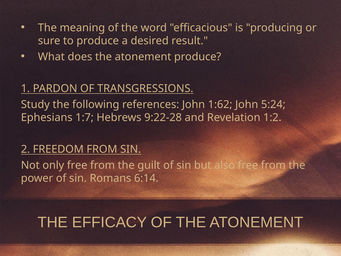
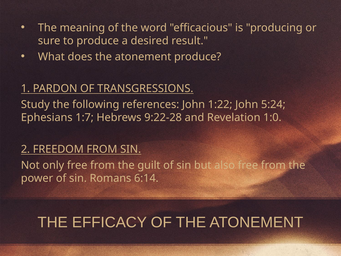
1:62: 1:62 -> 1:22 (220, 104)
1:2: 1:2 -> 1:0 (272, 117)
